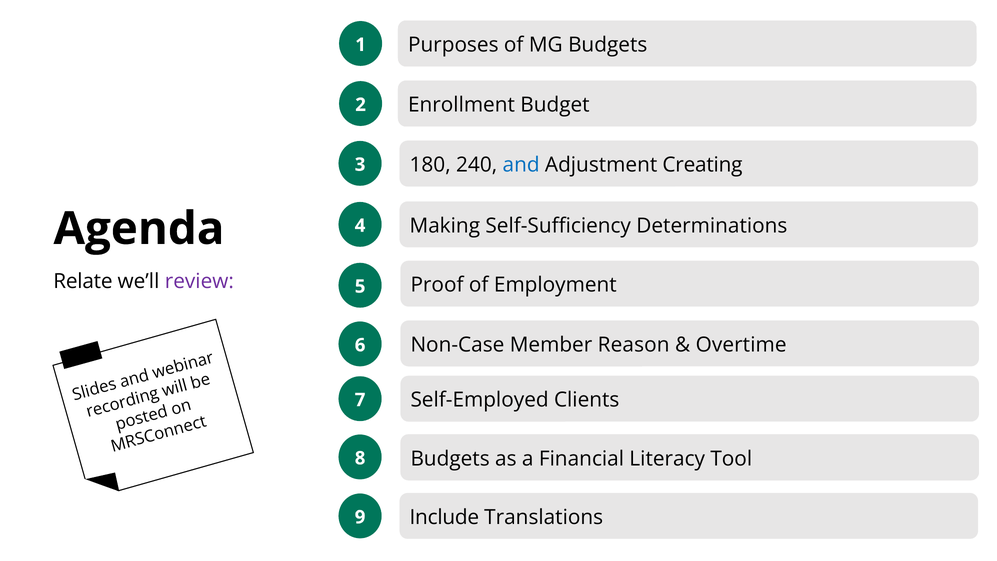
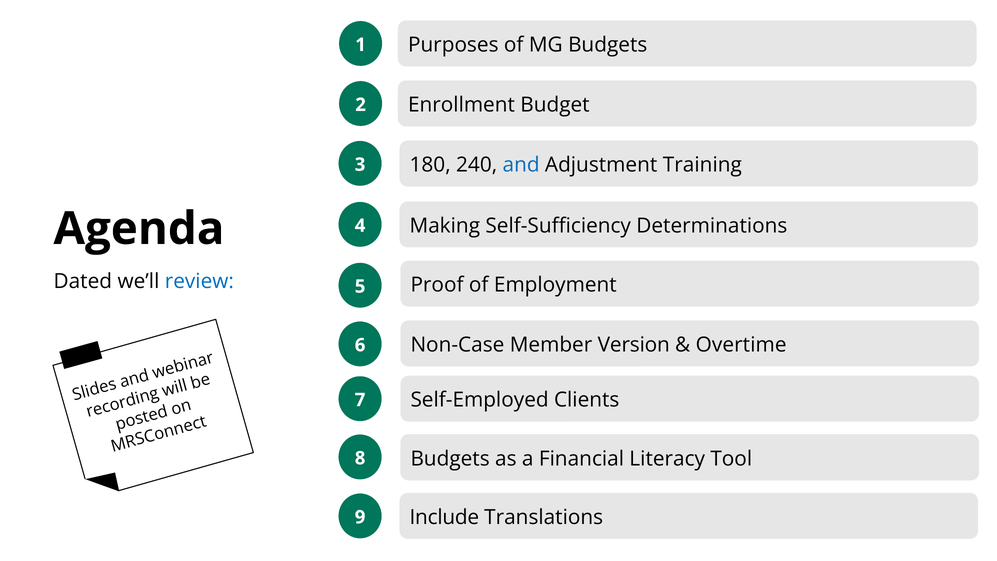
Creating: Creating -> Training (702, 165)
Relate: Relate -> Dated (83, 281)
review colour: purple -> blue (199, 281)
Reason: Reason -> Version (634, 345)
